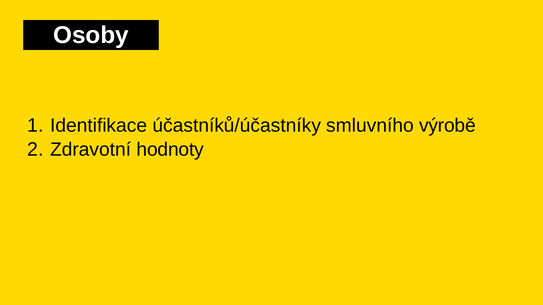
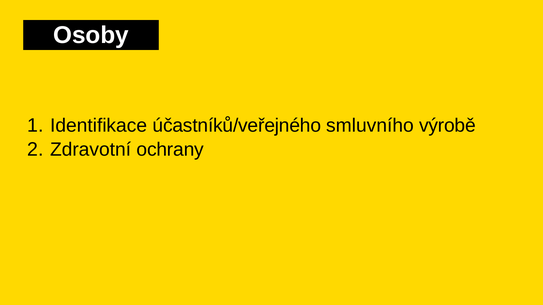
účastníků/účastníky: účastníků/účastníky -> účastníků/veřejného (237, 126)
hodnoty: hodnoty -> ochrany (170, 150)
